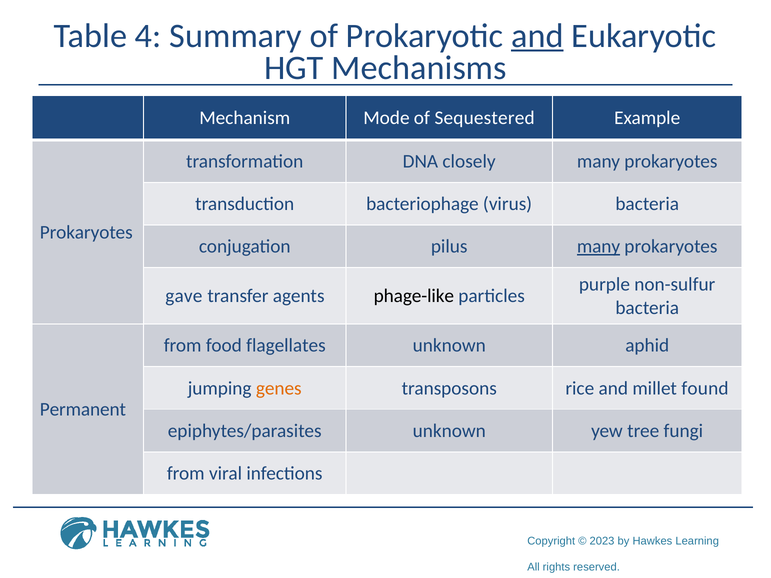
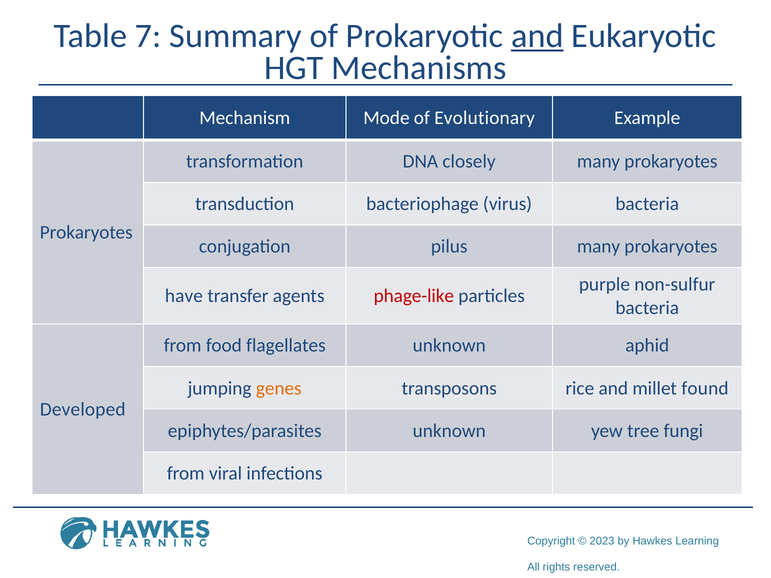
4: 4 -> 7 (148, 36)
Sequestered: Sequestered -> Evolutionary (485, 118)
many underline: present -> none (599, 247)
gave: gave -> have (184, 296)
phage-like colour: black -> red (414, 296)
Permanent: Permanent -> Developed (83, 410)
